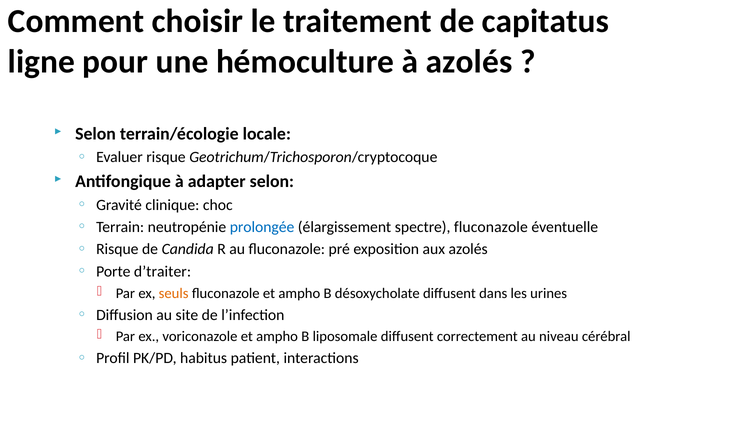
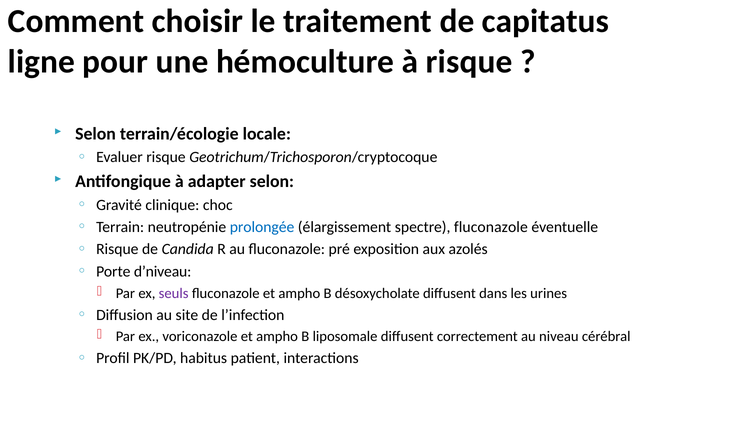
à azolés: azolés -> risque (469, 62)
d’traiter: d’traiter -> d’niveau (163, 272)
seuls colour: orange -> purple (174, 293)
